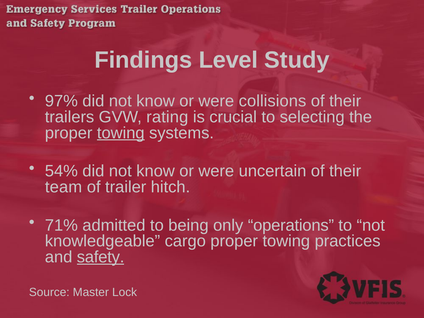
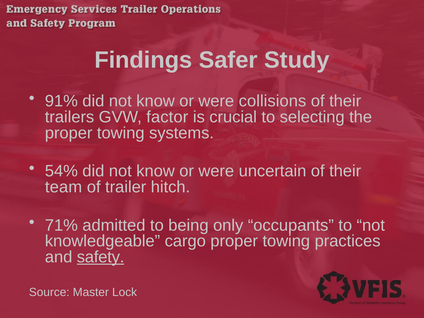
Level: Level -> Safer (228, 60)
97%: 97% -> 91% (61, 101)
rating: rating -> factor (167, 117)
towing underline: present -> none (121, 133)
operations: operations -> occupants (291, 225)
